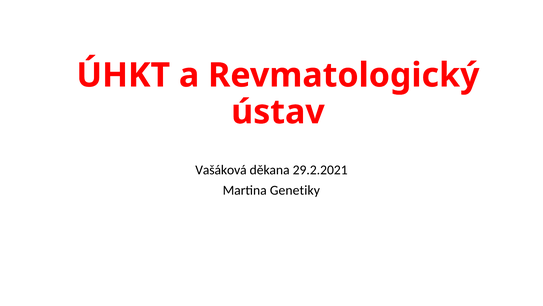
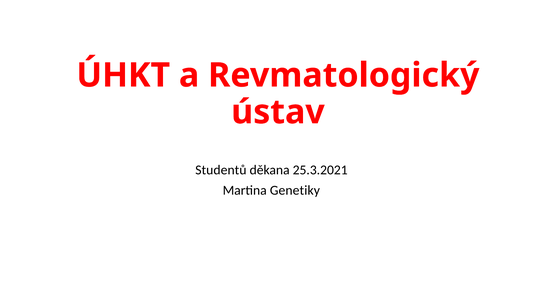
Vašáková: Vašáková -> Studentů (221, 170)
29.2.2021: 29.2.2021 -> 25.3.2021 (320, 170)
